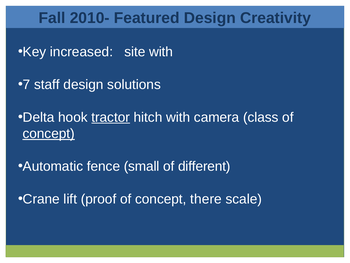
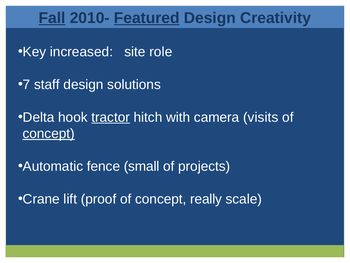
Fall underline: none -> present (52, 18)
Featured underline: none -> present (147, 18)
site with: with -> role (161, 52)
class: class -> visits (261, 117)
different: different -> projects (204, 166)
there: there -> really (206, 199)
